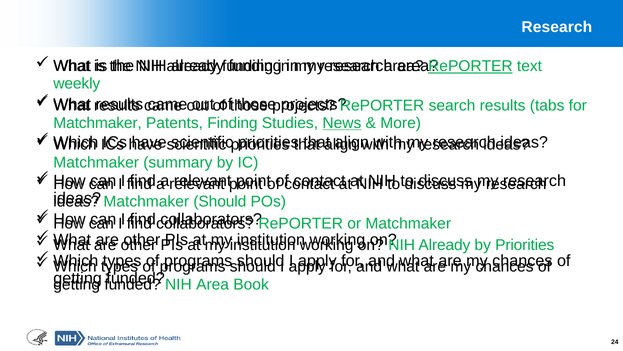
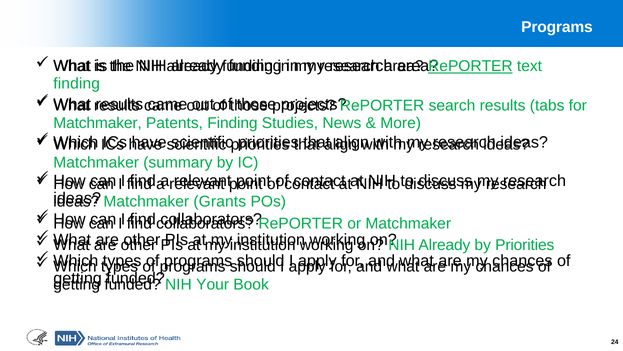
Research: Research -> Programs (557, 27)
weekly: weekly -> finding (77, 84)
News underline: present -> none (342, 123)
Matchmaker Should: Should -> Grants (220, 201)
NIH Area: Area -> Your (213, 284)
